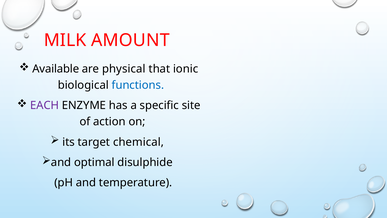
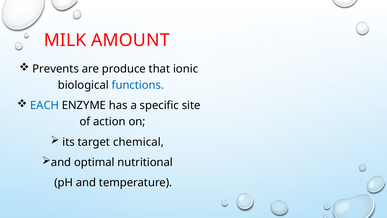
Available: Available -> Prevents (56, 69)
physical: physical -> produce (124, 69)
EACH colour: purple -> blue (45, 105)
disulphide: disulphide -> nutritional (145, 162)
